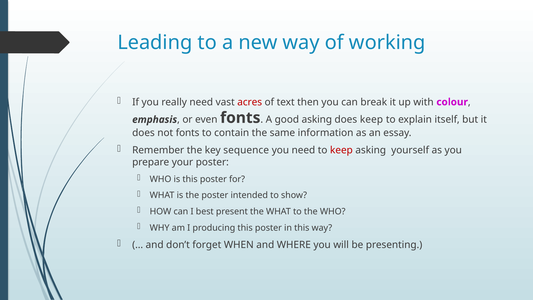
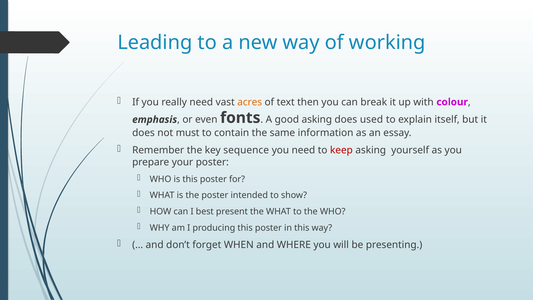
acres colour: red -> orange (250, 102)
does keep: keep -> used (371, 120)
not fonts: fonts -> must (188, 133)
